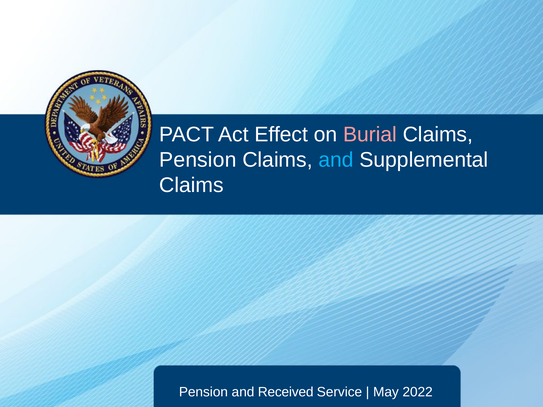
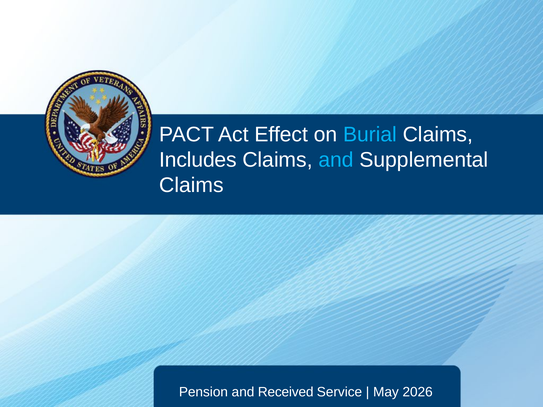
Burial colour: pink -> light blue (370, 135)
Pension: Pension -> Includes (198, 160)
2022: 2022 -> 2026 (418, 392)
